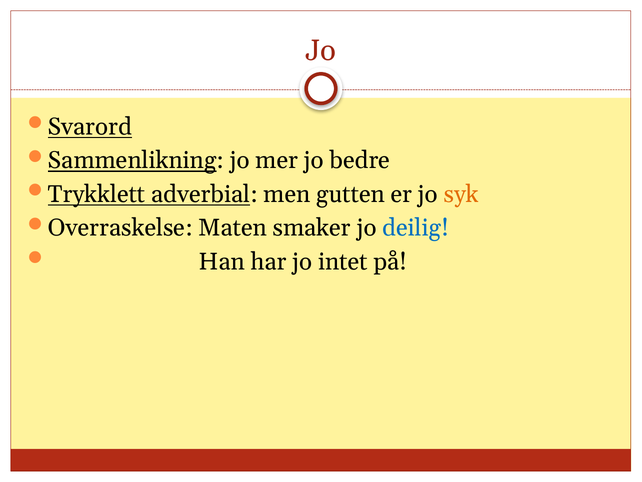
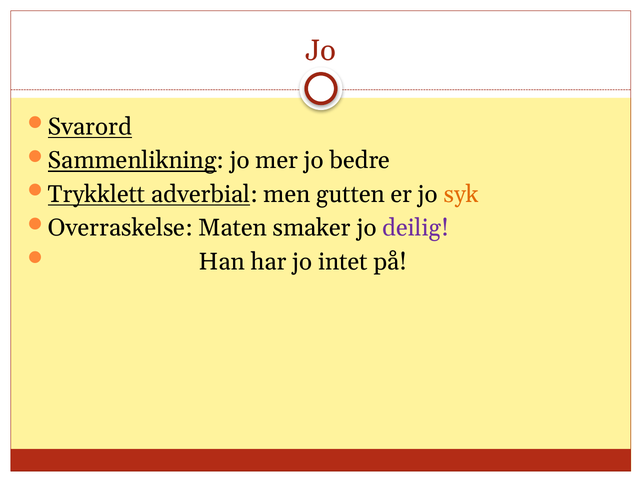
deilig colour: blue -> purple (416, 228)
